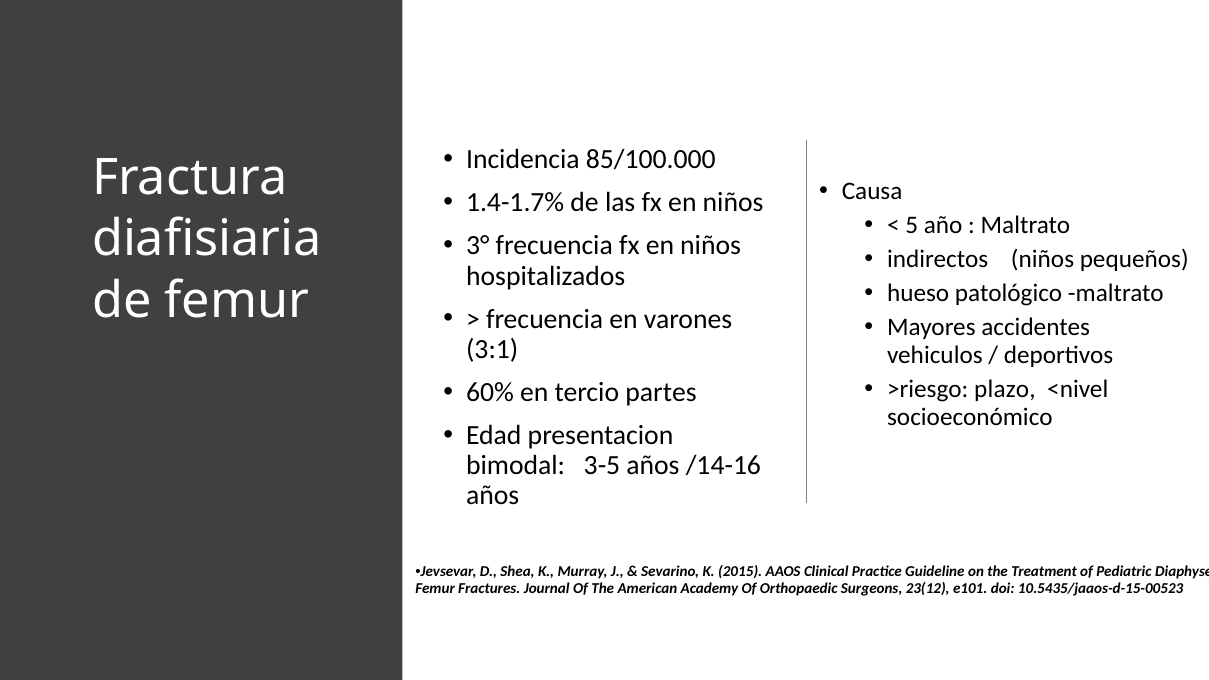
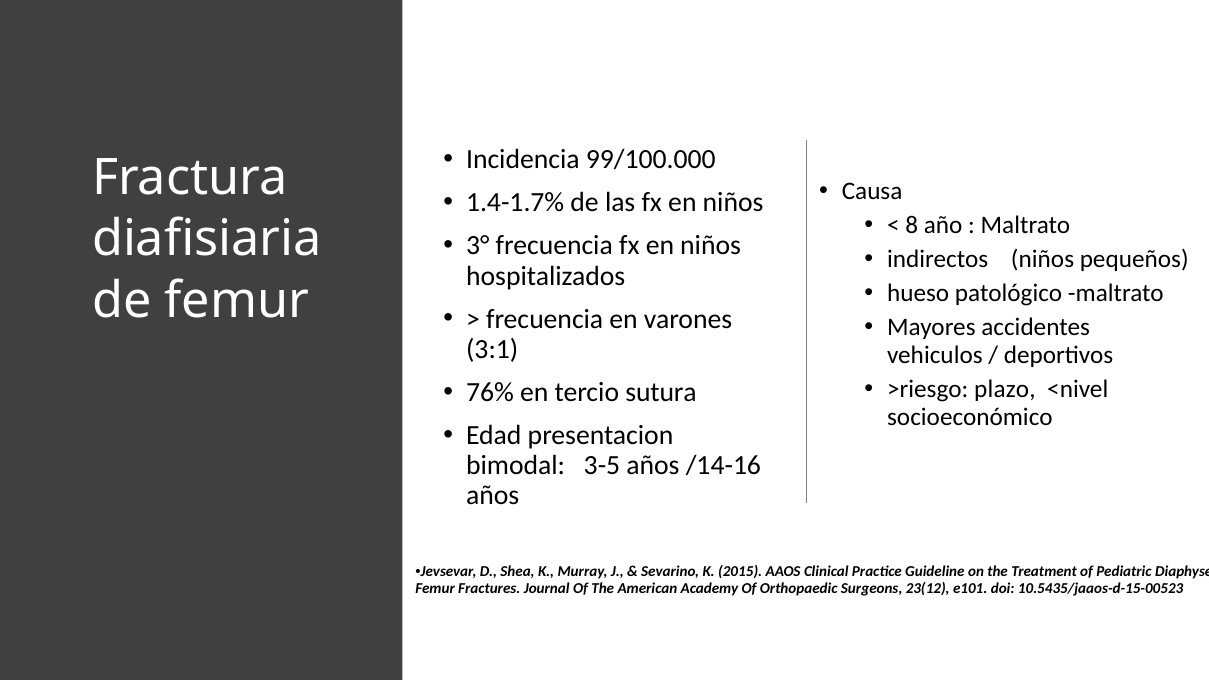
85/100.000: 85/100.000 -> 99/100.000 (651, 160)
5: 5 -> 8 (912, 225)
60%: 60% -> 76% (490, 392)
partes: partes -> sutura (661, 392)
